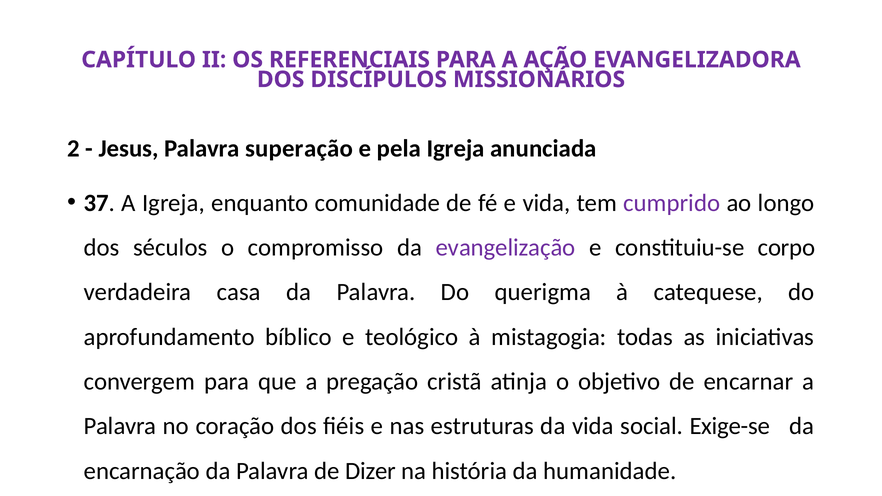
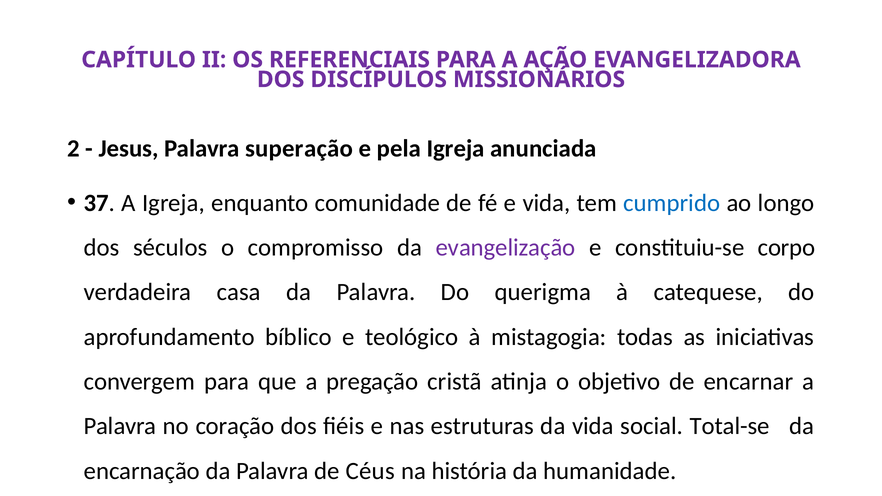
cumprido colour: purple -> blue (672, 203)
Exige-se: Exige-se -> Total-se (730, 426)
Dizer: Dizer -> Céus (370, 471)
